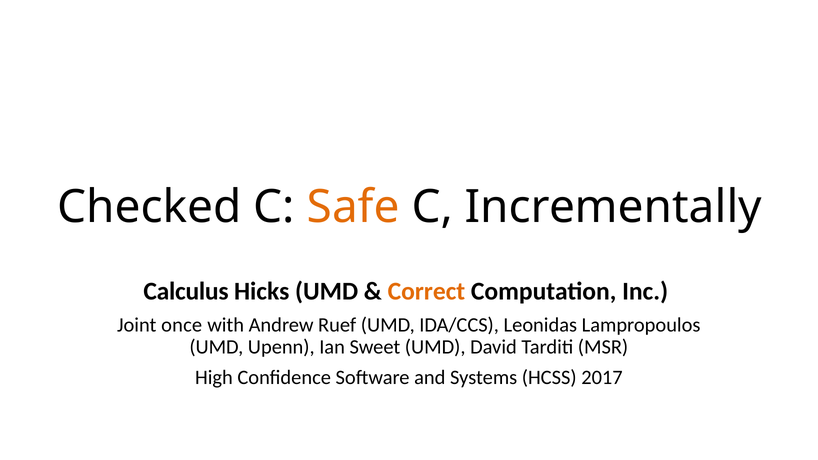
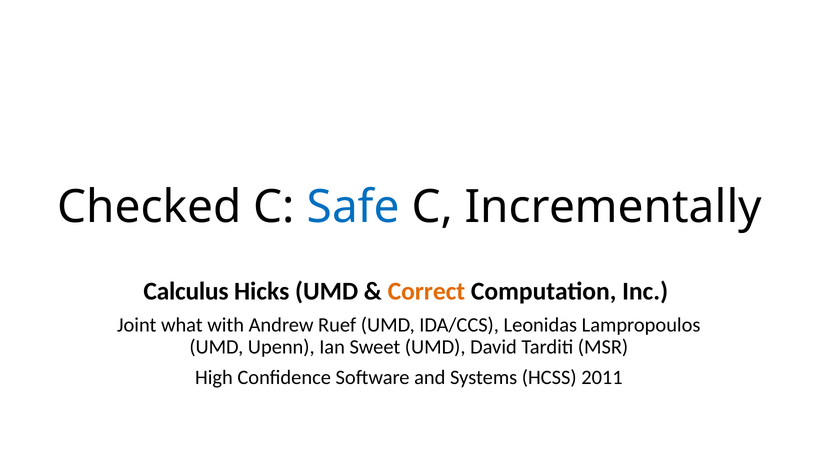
Safe colour: orange -> blue (353, 207)
once: once -> what (182, 325)
2017: 2017 -> 2011 (602, 378)
